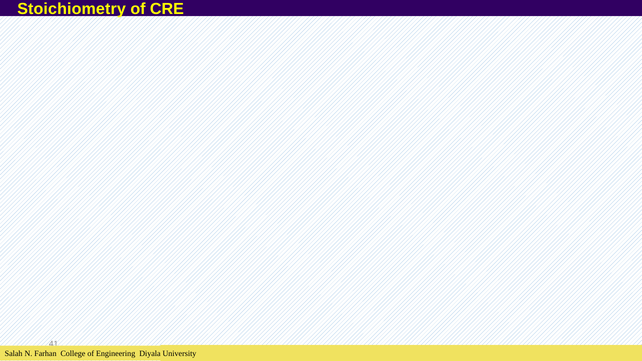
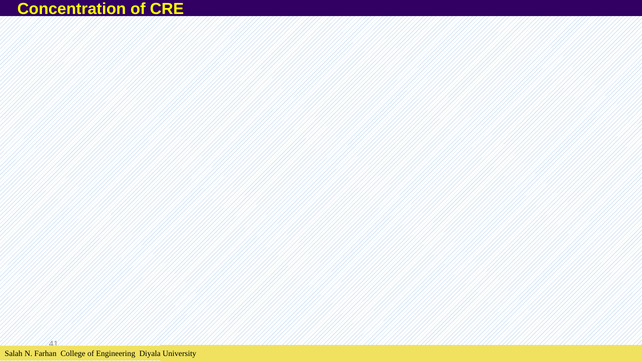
Stoichiometry: Stoichiometry -> Concentration (72, 9)
